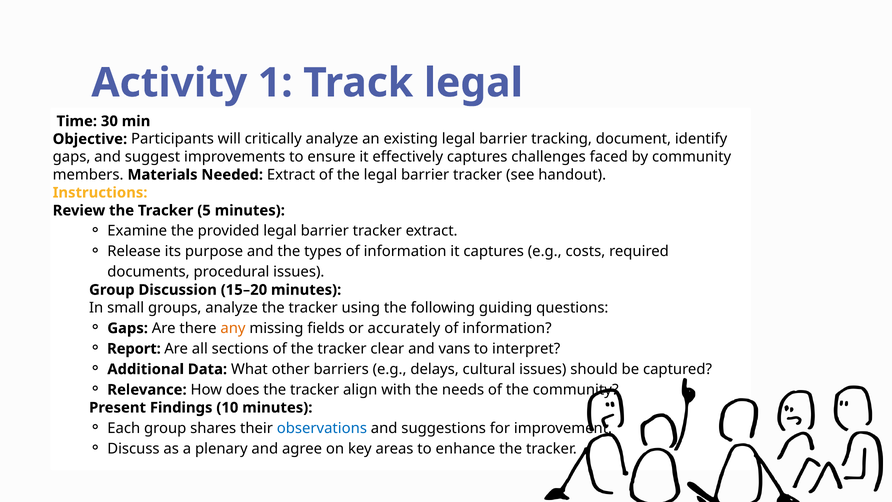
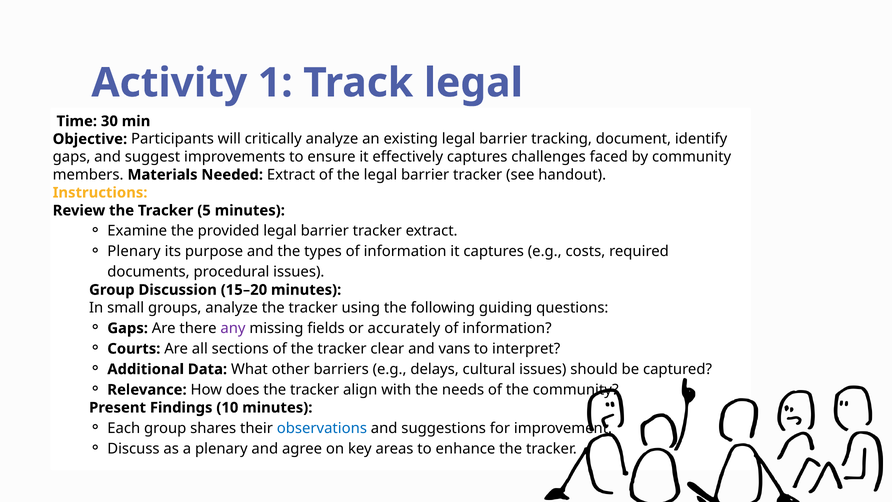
Release: Release -> Plenary (134, 251)
any colour: orange -> purple (233, 328)
Report: Report -> Courts (134, 349)
